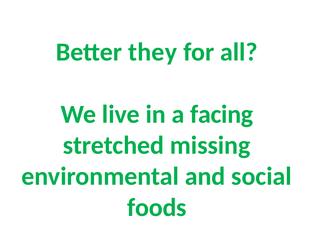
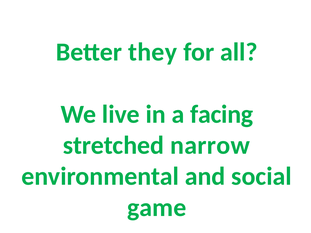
missing: missing -> narrow (210, 146)
foods: foods -> game (157, 208)
